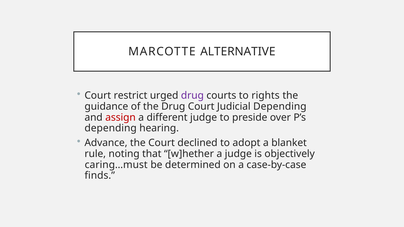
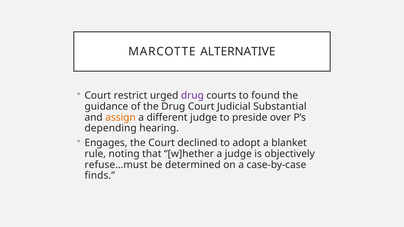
rights: rights -> found (266, 96)
Judicial Depending: Depending -> Substantial (280, 107)
assign colour: red -> orange (120, 118)
Advance: Advance -> Engages (106, 143)
caring…must: caring…must -> refuse…must (116, 165)
